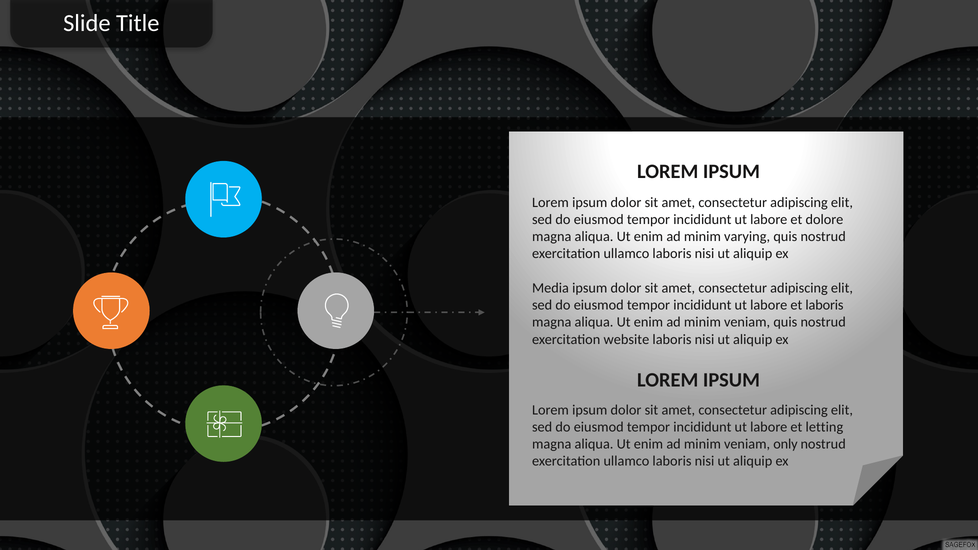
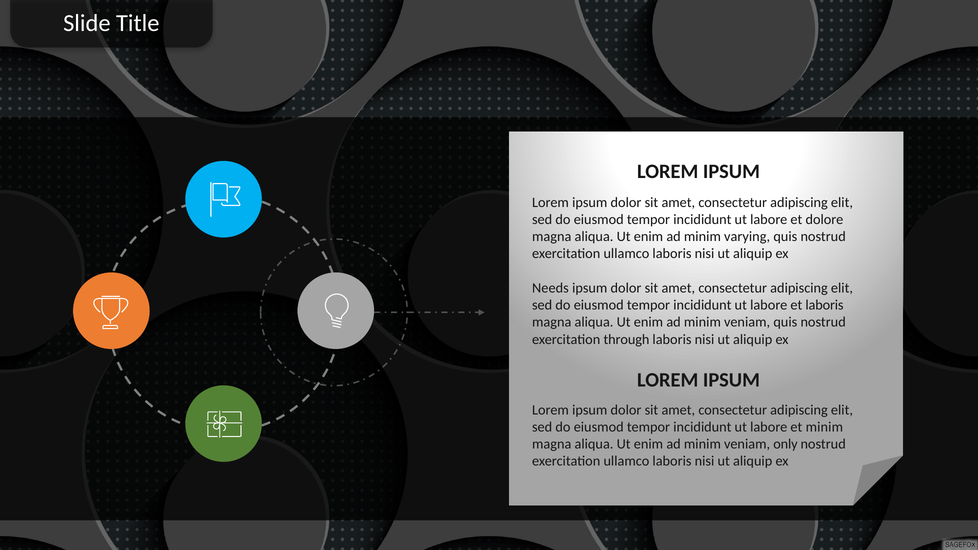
Media: Media -> Needs (550, 288)
website: website -> through (626, 339)
et letting: letting -> minim (824, 427)
